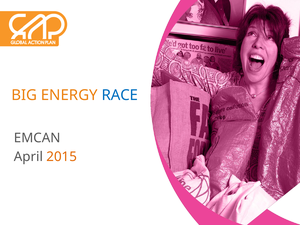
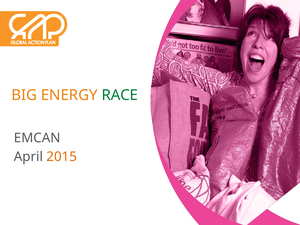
RACE colour: blue -> green (120, 95)
